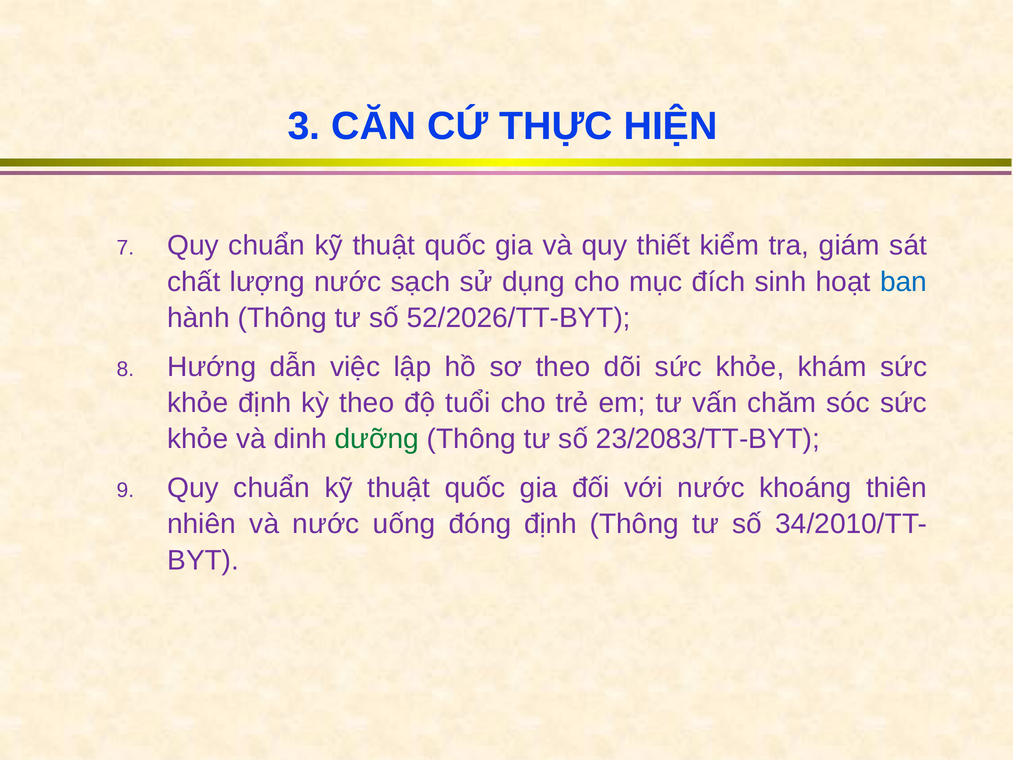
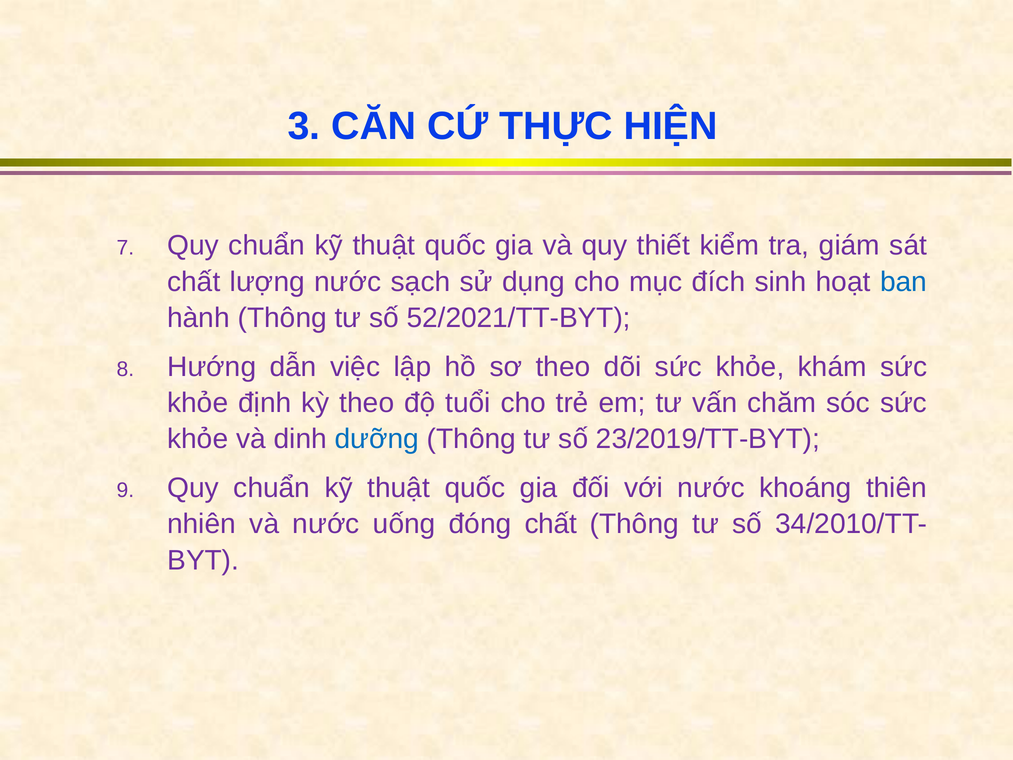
52/2026/TT-BYT: 52/2026/TT-BYT -> 52/2021/TT-BYT (519, 318)
dưỡng colour: green -> blue (377, 439)
23/2083/TT-BYT: 23/2083/TT-BYT -> 23/2019/TT-BYT (708, 439)
đóng định: định -> chất (551, 524)
